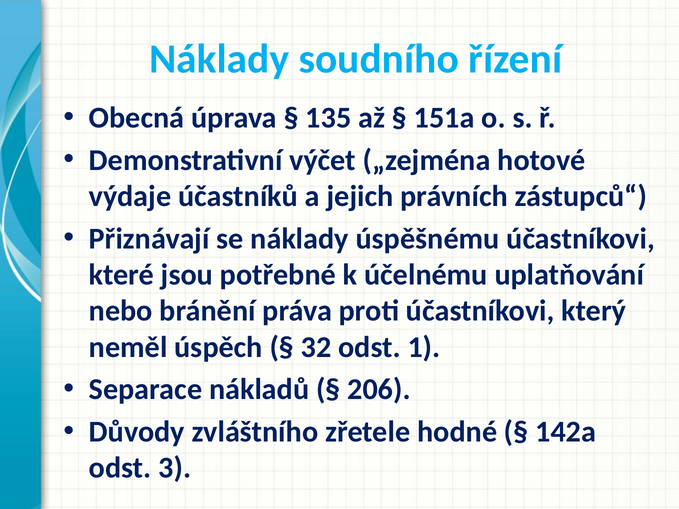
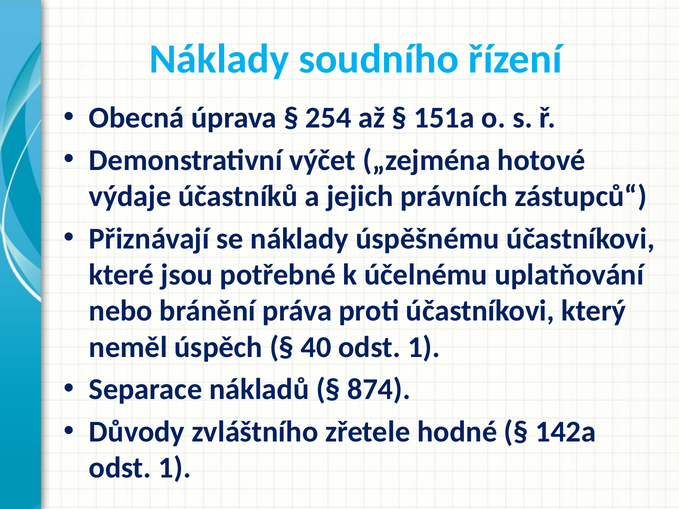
135: 135 -> 254 (328, 118)
32: 32 -> 40 (316, 347)
206: 206 -> 874 (379, 390)
3: 3 -> 1 (175, 468)
